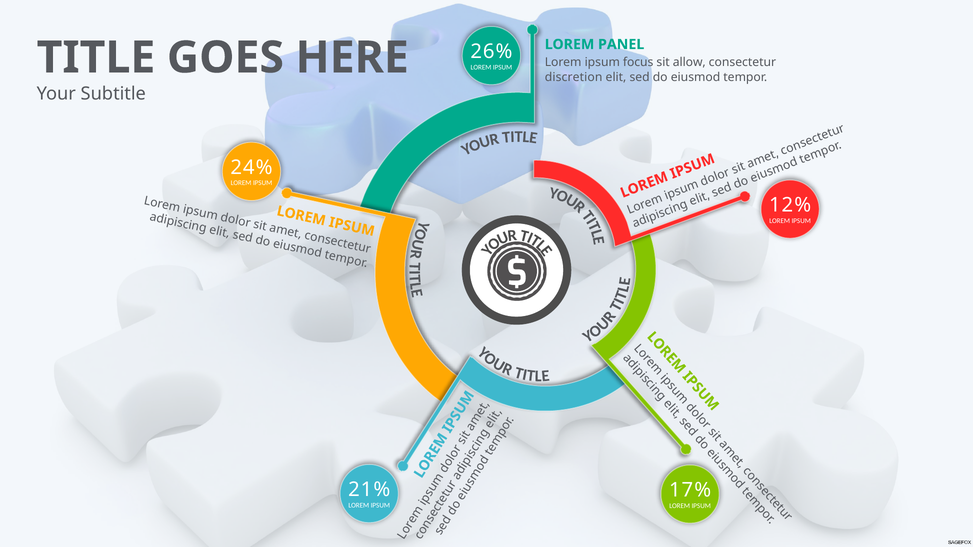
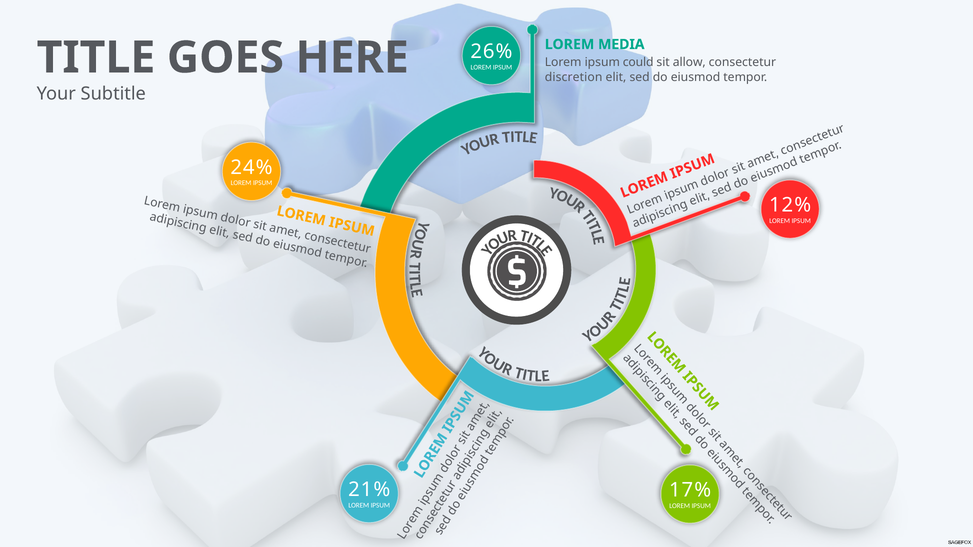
PANEL: PANEL -> MEDIA (621, 44)
focus: focus -> could (638, 62)
